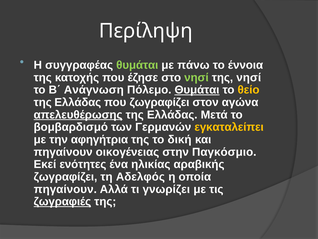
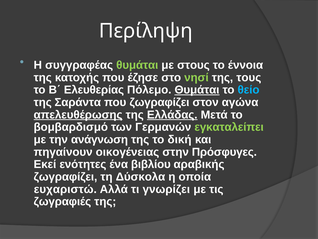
πάνω: πάνω -> στους (193, 65)
της νησί: νησί -> τους (249, 77)
Ανάγνωση: Ανάγνωση -> Ελευθερίας (94, 90)
θείο colour: yellow -> light blue (249, 90)
Ελλάδας: Ελλάδας -> Σαράντα (78, 102)
Ελλάδας underline: none -> present (172, 114)
εγκαταλείπει colour: yellow -> light green (229, 127)
αφηγήτρια: αφηγήτρια -> ανάγνωση (100, 139)
Παγκόσμιο: Παγκόσμιο -> Πρόσφυγες (224, 152)
ηλικίας: ηλικίας -> βιβλίου (151, 164)
Αδελφός: Αδελφός -> Δύσκολα (140, 176)
πηγαίνουν: πηγαίνουν -> ευχαριστώ (65, 189)
ζωγραφιές underline: present -> none (62, 201)
